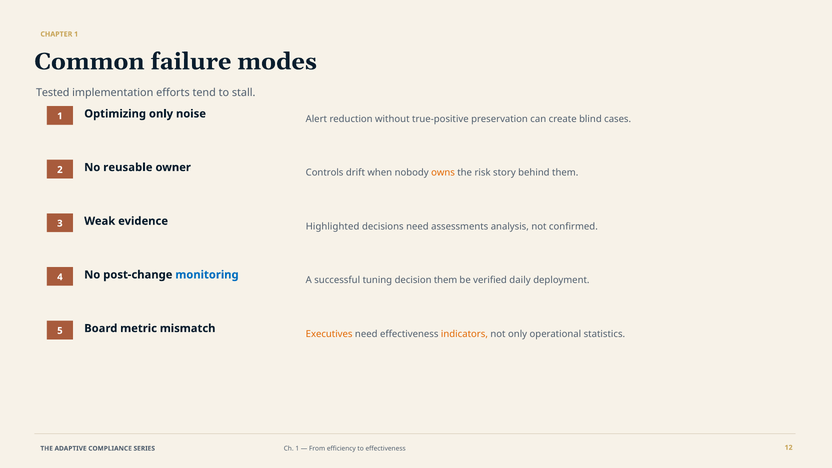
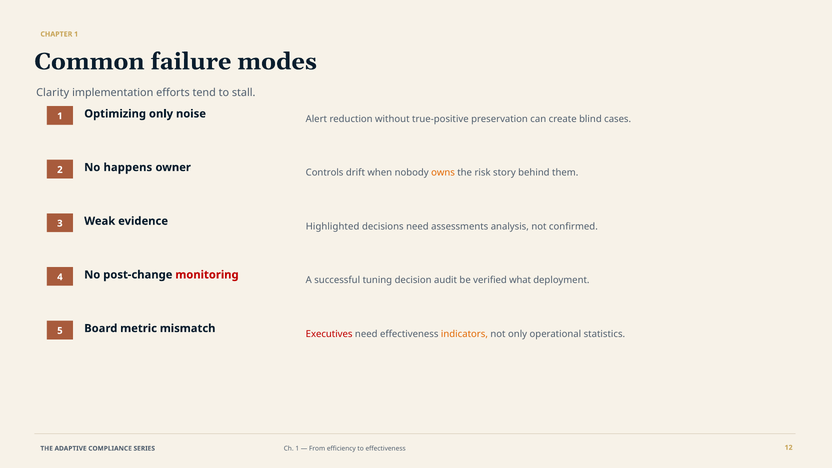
Tested: Tested -> Clarity (53, 93)
reusable: reusable -> happens (128, 167)
monitoring colour: blue -> red (207, 275)
decision them: them -> audit (446, 280)
daily: daily -> what (520, 280)
Executives colour: orange -> red (329, 334)
